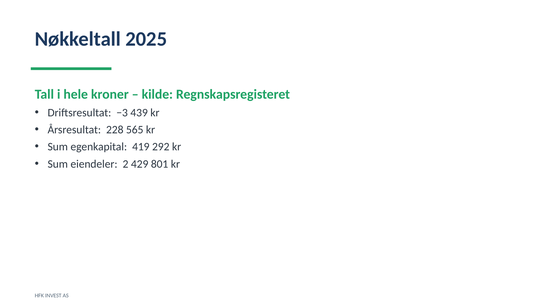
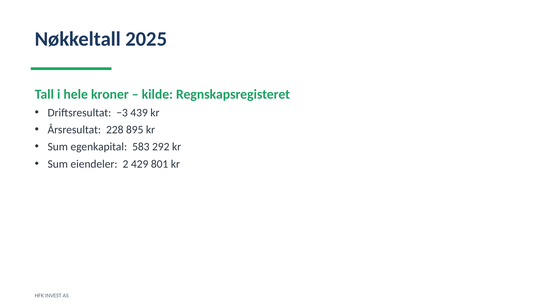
565: 565 -> 895 (135, 130)
419: 419 -> 583 (141, 147)
